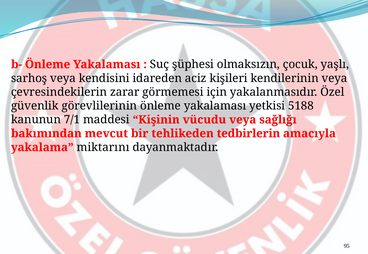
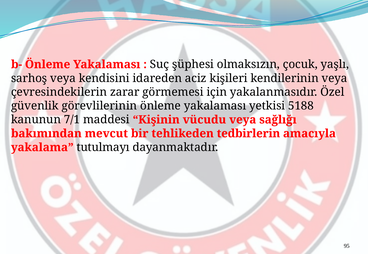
miktarını: miktarını -> tutulmayı (103, 147)
